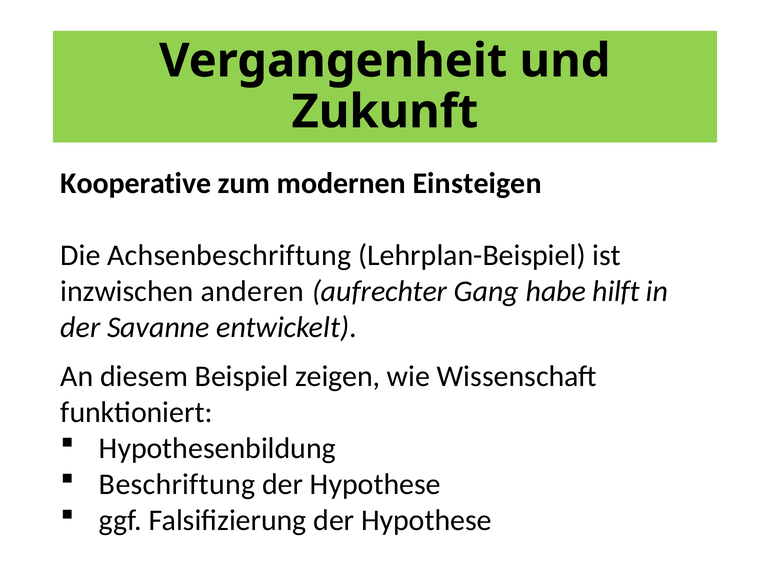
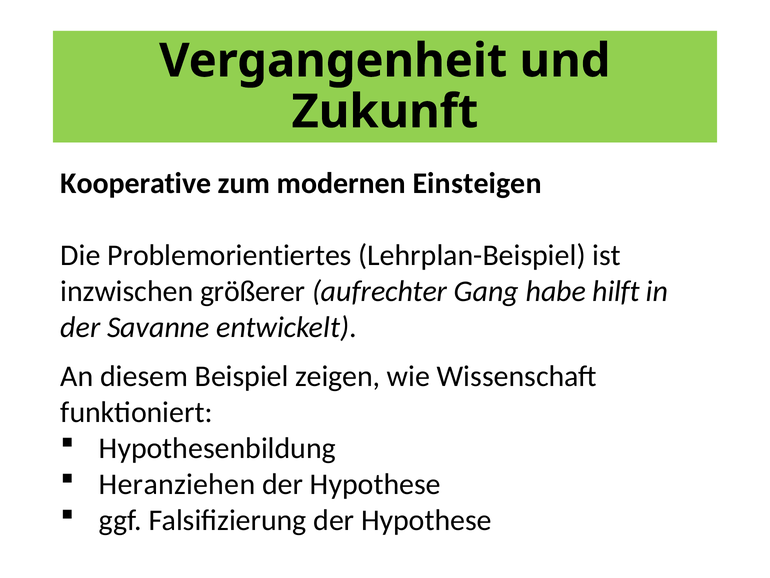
Achsenbeschriftung: Achsenbeschriftung -> Problemorientiertes (229, 255)
anderen: anderen -> größerer (253, 291)
Beschriftung: Beschriftung -> Heranziehen (177, 484)
